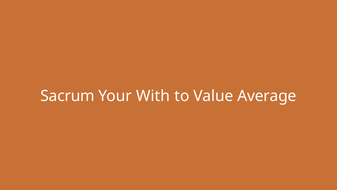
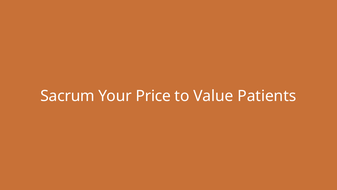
With: With -> Price (153, 96)
Average: Average -> Patients (267, 96)
